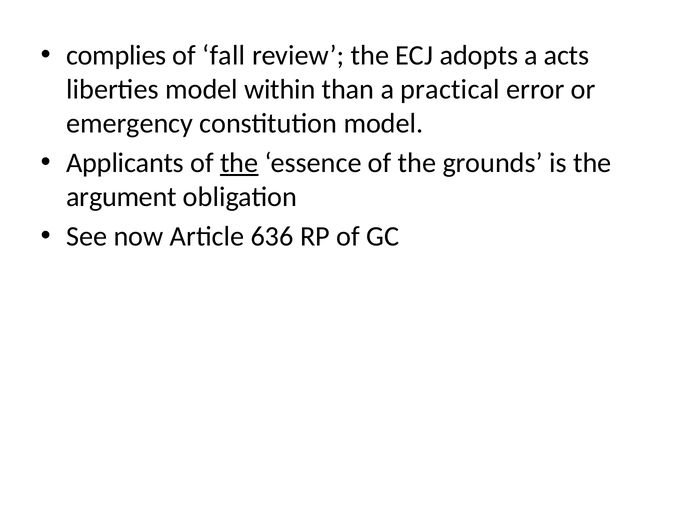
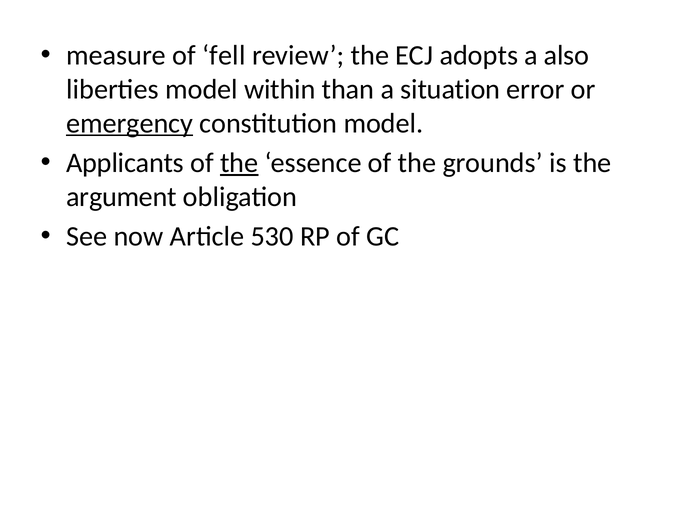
complies: complies -> measure (116, 55)
fall: fall -> fell (224, 55)
acts: acts -> also (567, 55)
practical: practical -> situation (450, 89)
emergency underline: none -> present (130, 123)
636: 636 -> 530 (272, 236)
